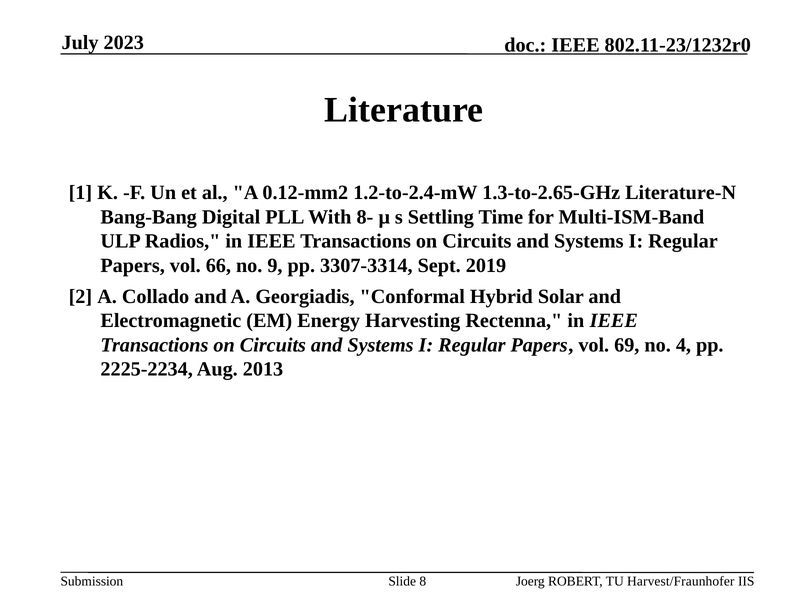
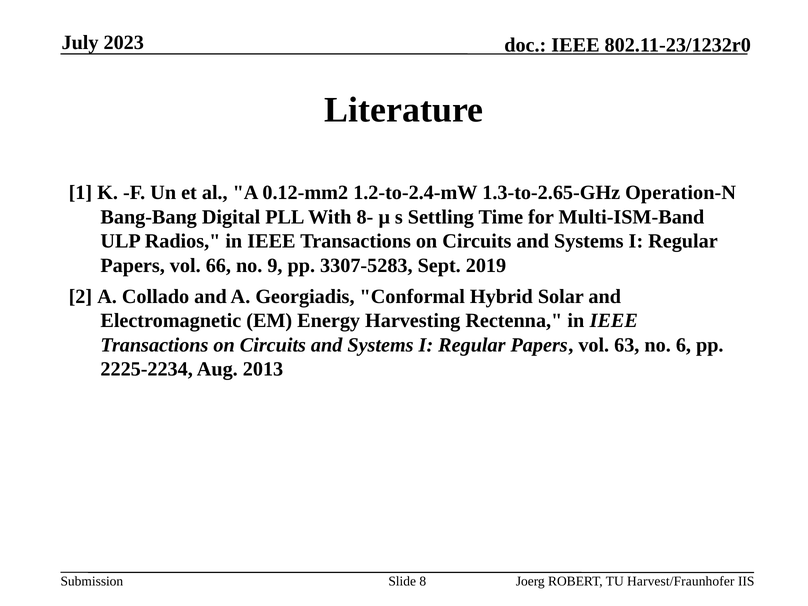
Literature-N: Literature-N -> Operation-N (681, 193)
3307-3314: 3307-3314 -> 3307-5283 (366, 265)
69: 69 -> 63 (627, 345)
4: 4 -> 6 (683, 345)
